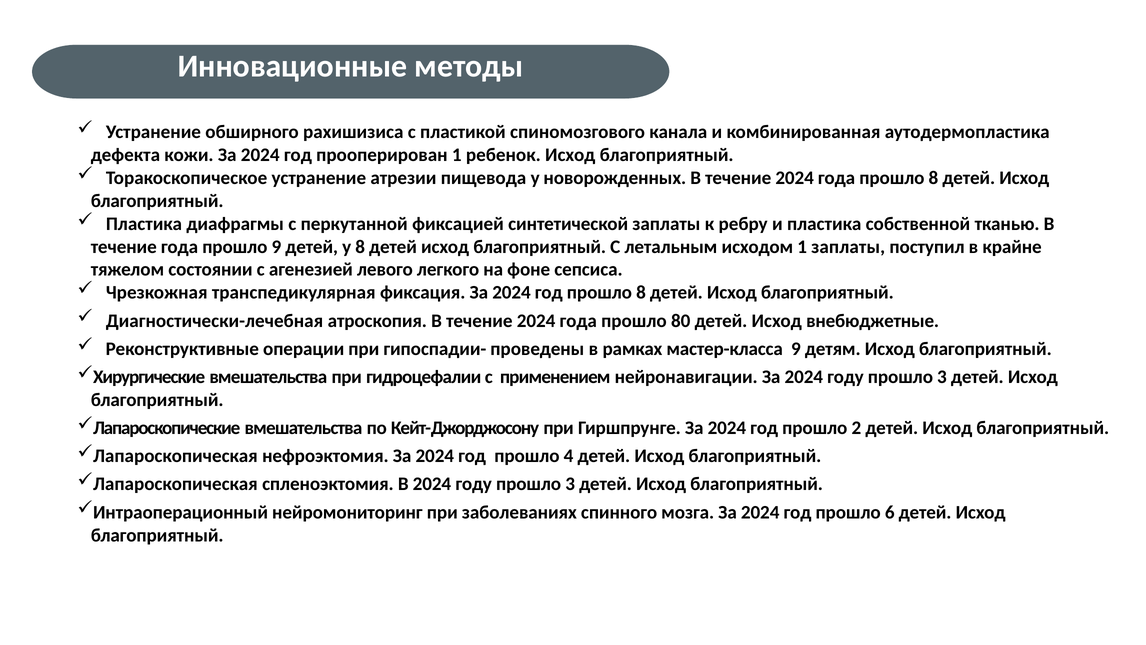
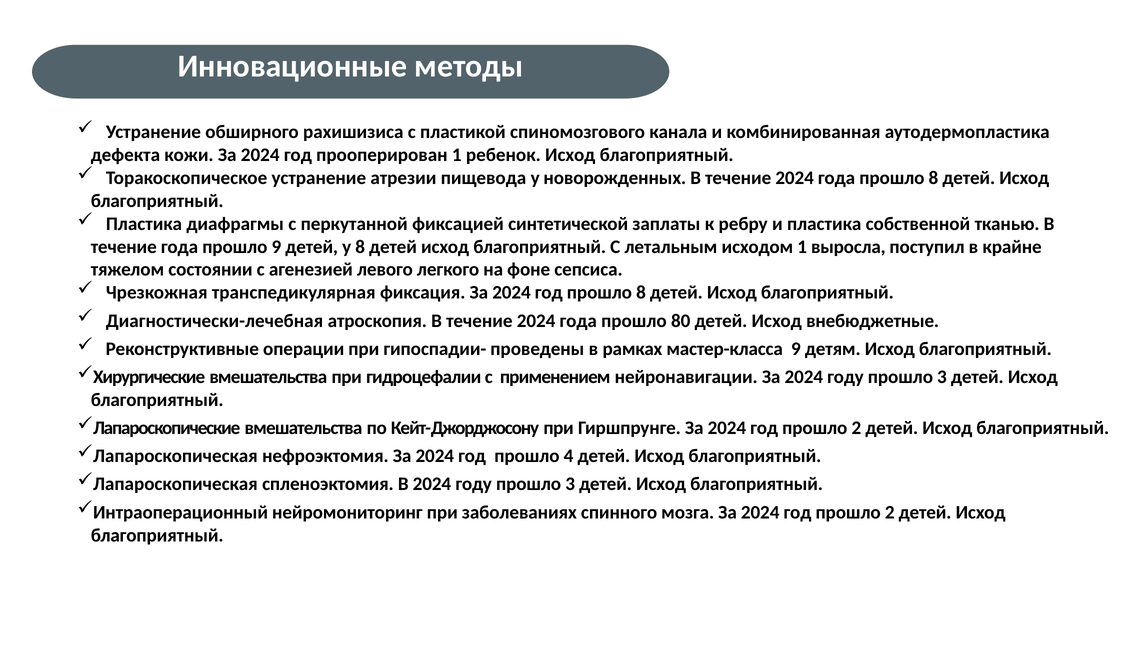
1 заплаты: заплаты -> выросла (848, 247)
6: 6 -> 2 (890, 512)
